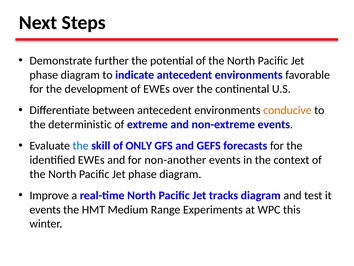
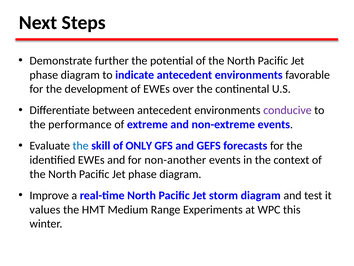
conducive colour: orange -> purple (287, 110)
deterministic: deterministic -> performance (80, 124)
tracks: tracks -> storm (223, 195)
events: events -> values (45, 209)
